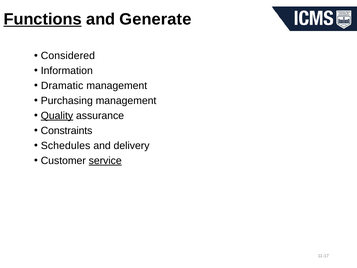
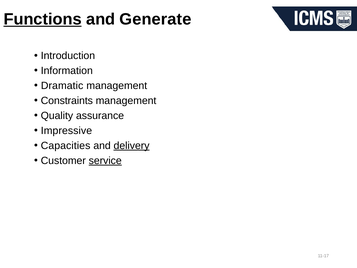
Considered: Considered -> Introduction (68, 56)
Purchasing: Purchasing -> Constraints (67, 101)
Quality underline: present -> none (57, 116)
Constraints: Constraints -> Impressive (66, 131)
Schedules: Schedules -> Capacities (66, 146)
delivery underline: none -> present (132, 146)
